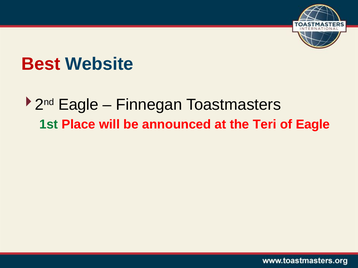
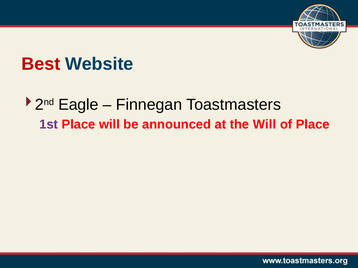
1st colour: green -> purple (49, 125)
the Teri: Teri -> Will (265, 125)
of Eagle: Eagle -> Place (313, 125)
